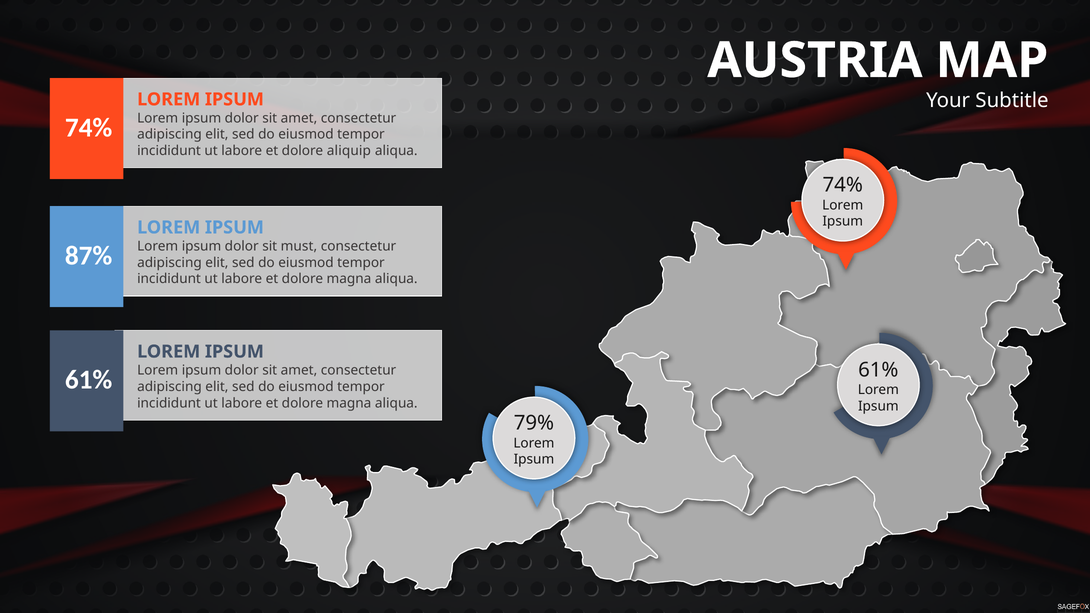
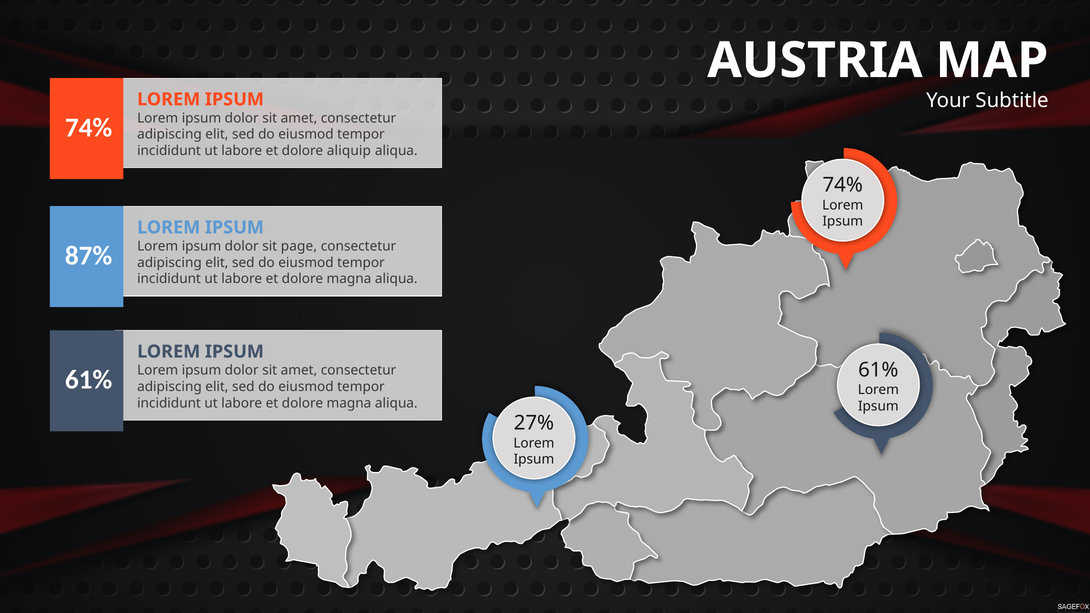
must: must -> page (299, 246)
79%: 79% -> 27% (534, 423)
